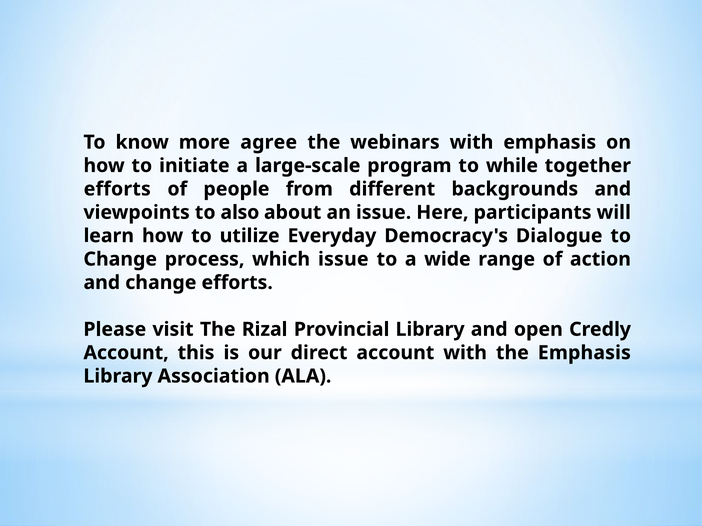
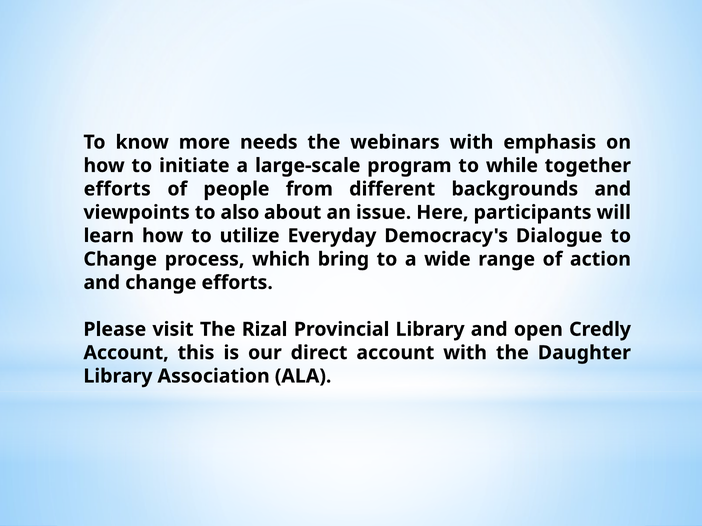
agree: agree -> needs (269, 142)
which issue: issue -> bring (343, 259)
the Emphasis: Emphasis -> Daughter (584, 353)
